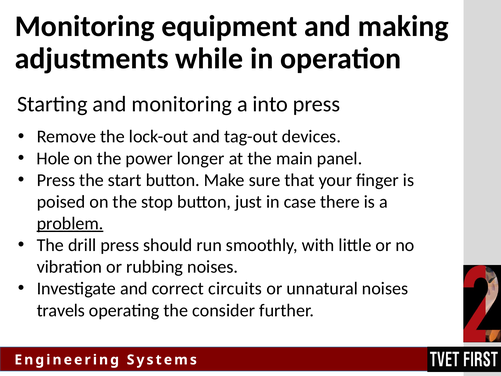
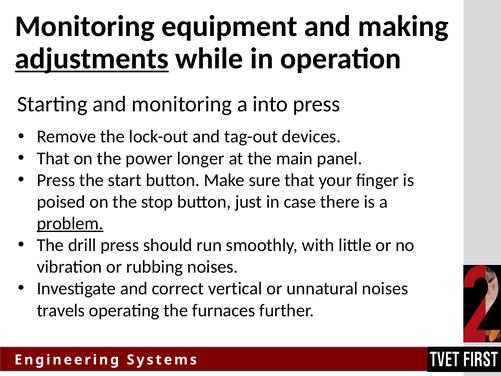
adjustments underline: none -> present (92, 59)
Hole: Hole -> That (53, 158)
circuits: circuits -> vertical (235, 288)
consider: consider -> furnaces (224, 310)
